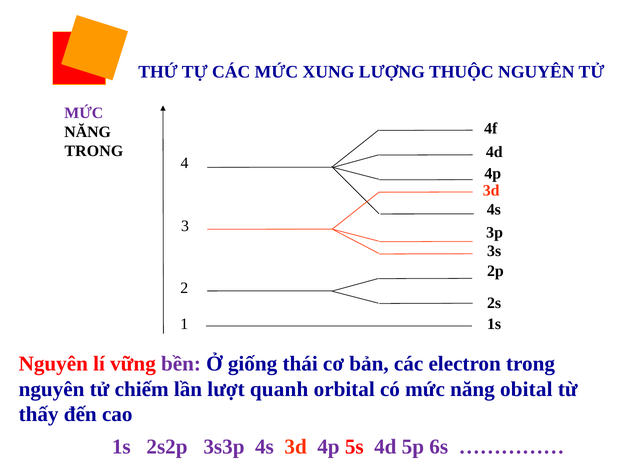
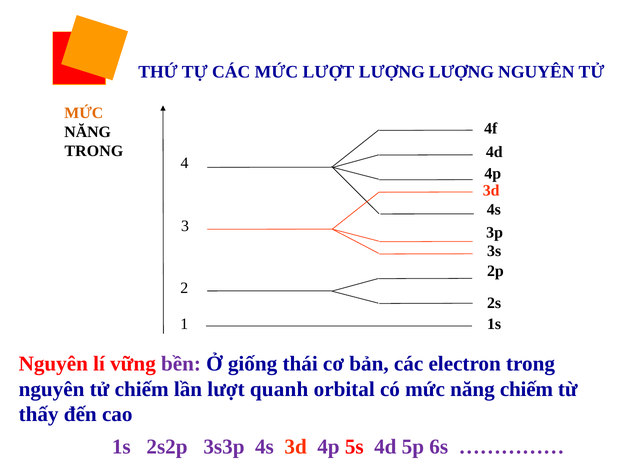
MỨC XUNG: XUNG -> LƯỢT (328, 72)
LƯỢNG THUỘC: THUỘC -> LƯỢNG (461, 72)
MỨC colour: purple -> orange (84, 113)
năng obital: obital -> chiếm (526, 390)
